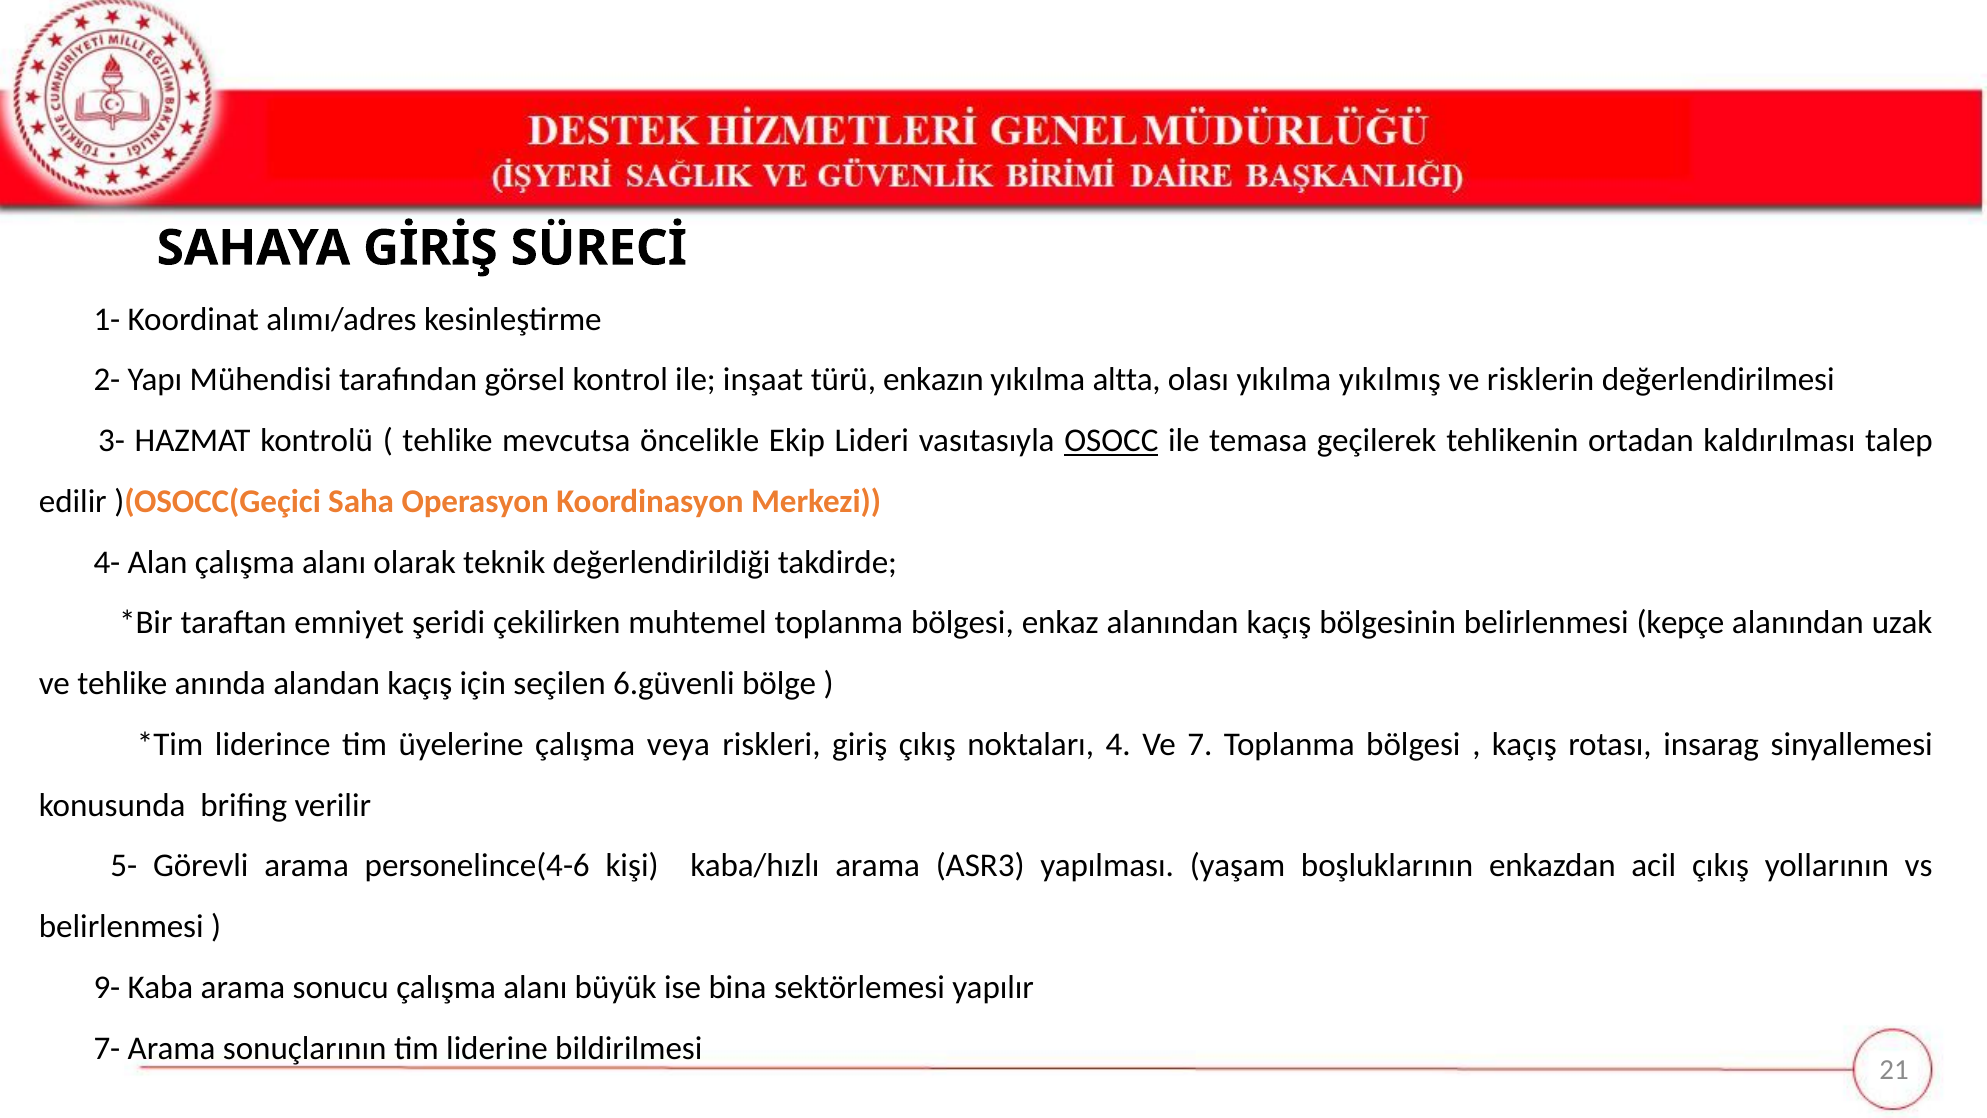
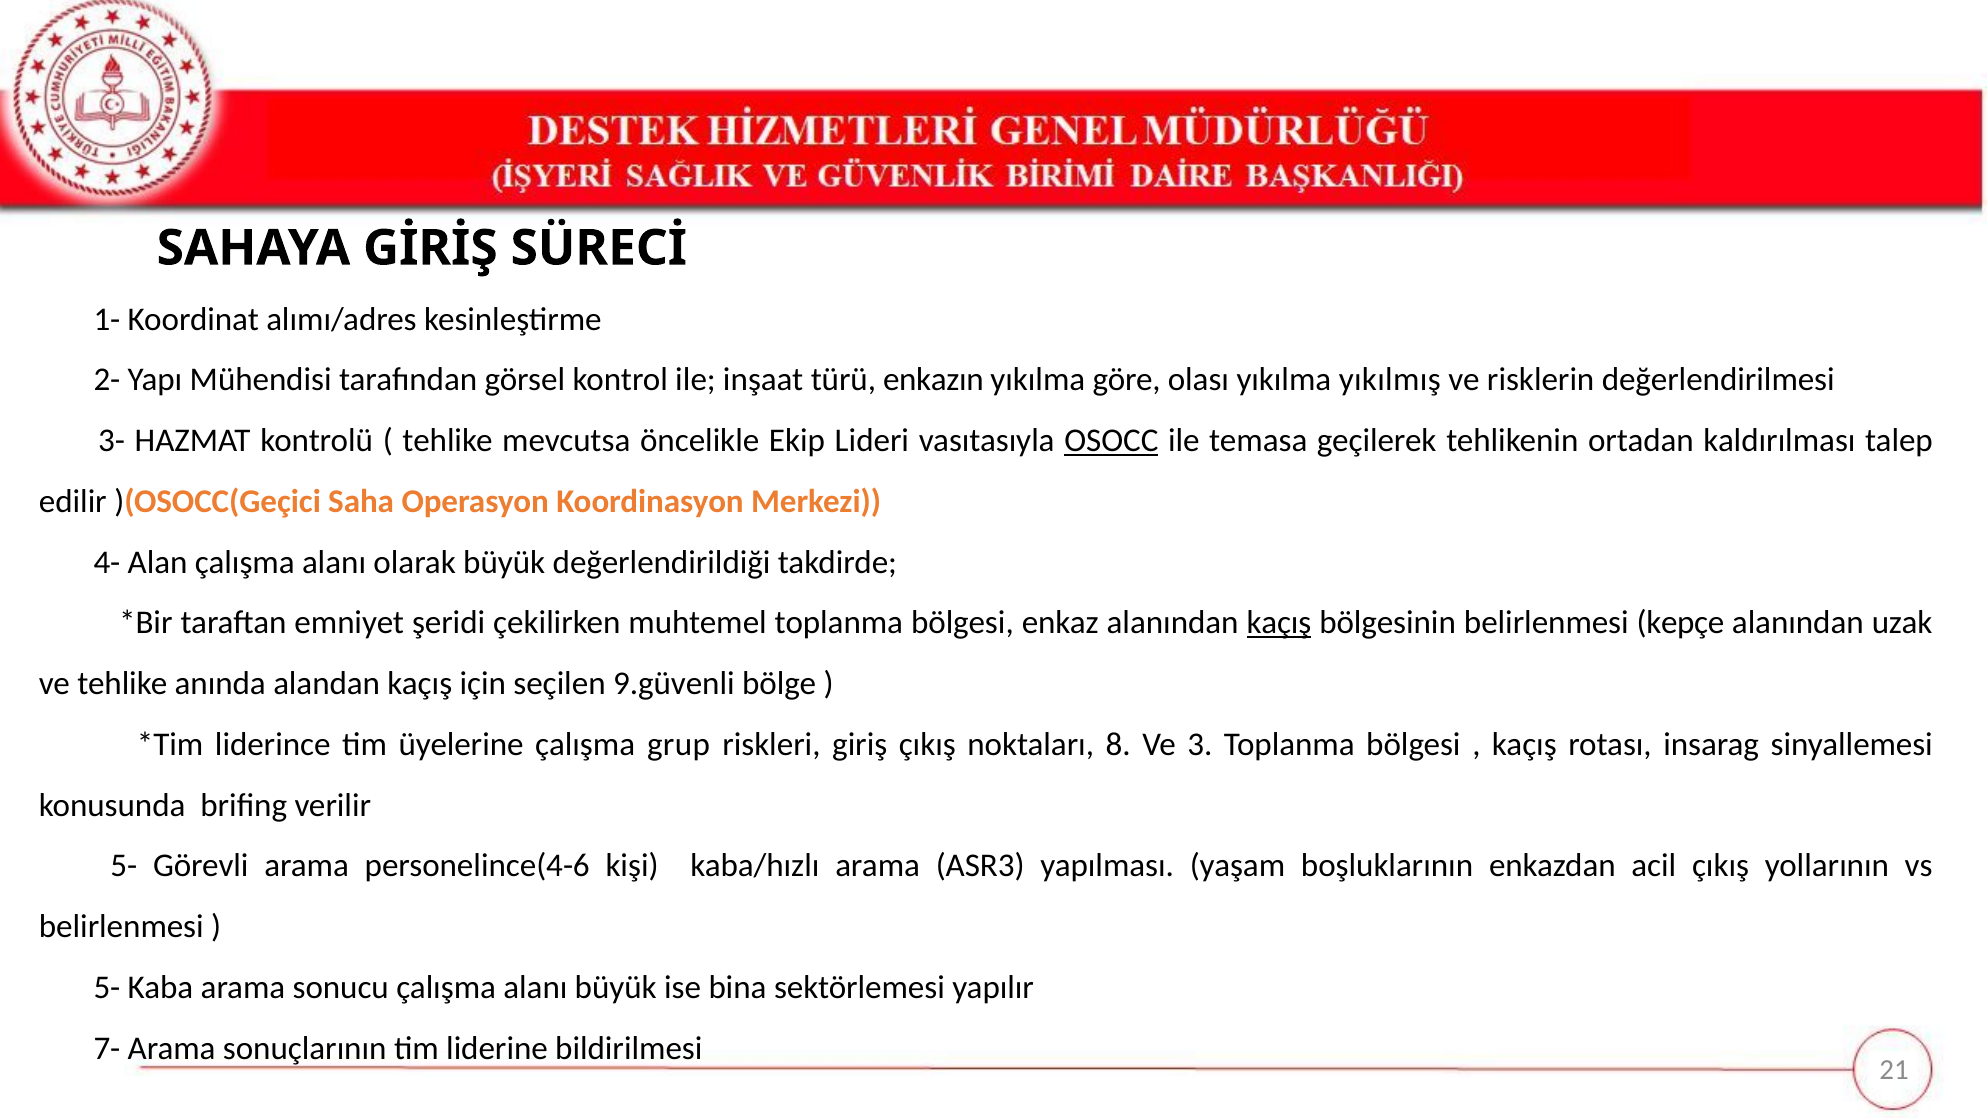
altta: altta -> göre (1127, 380)
olarak teknik: teknik -> büyük (504, 562)
kaçış underline: none -> present (1279, 623)
6.güvenli: 6.güvenli -> 9.güvenli (674, 683)
veya: veya -> grup (678, 744)
4: 4 -> 8 (1118, 744)
7: 7 -> 3 (1200, 744)
9-: 9- -> 5- (107, 987)
